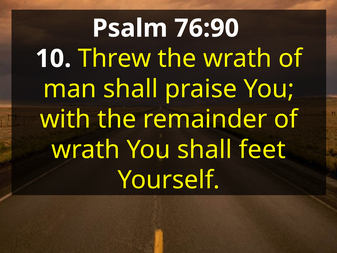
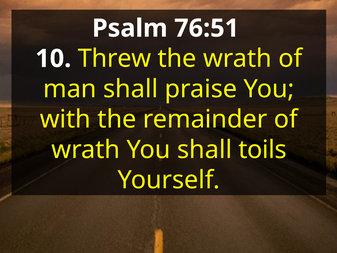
76:90: 76:90 -> 76:51 (207, 28)
feet: feet -> toils (263, 150)
